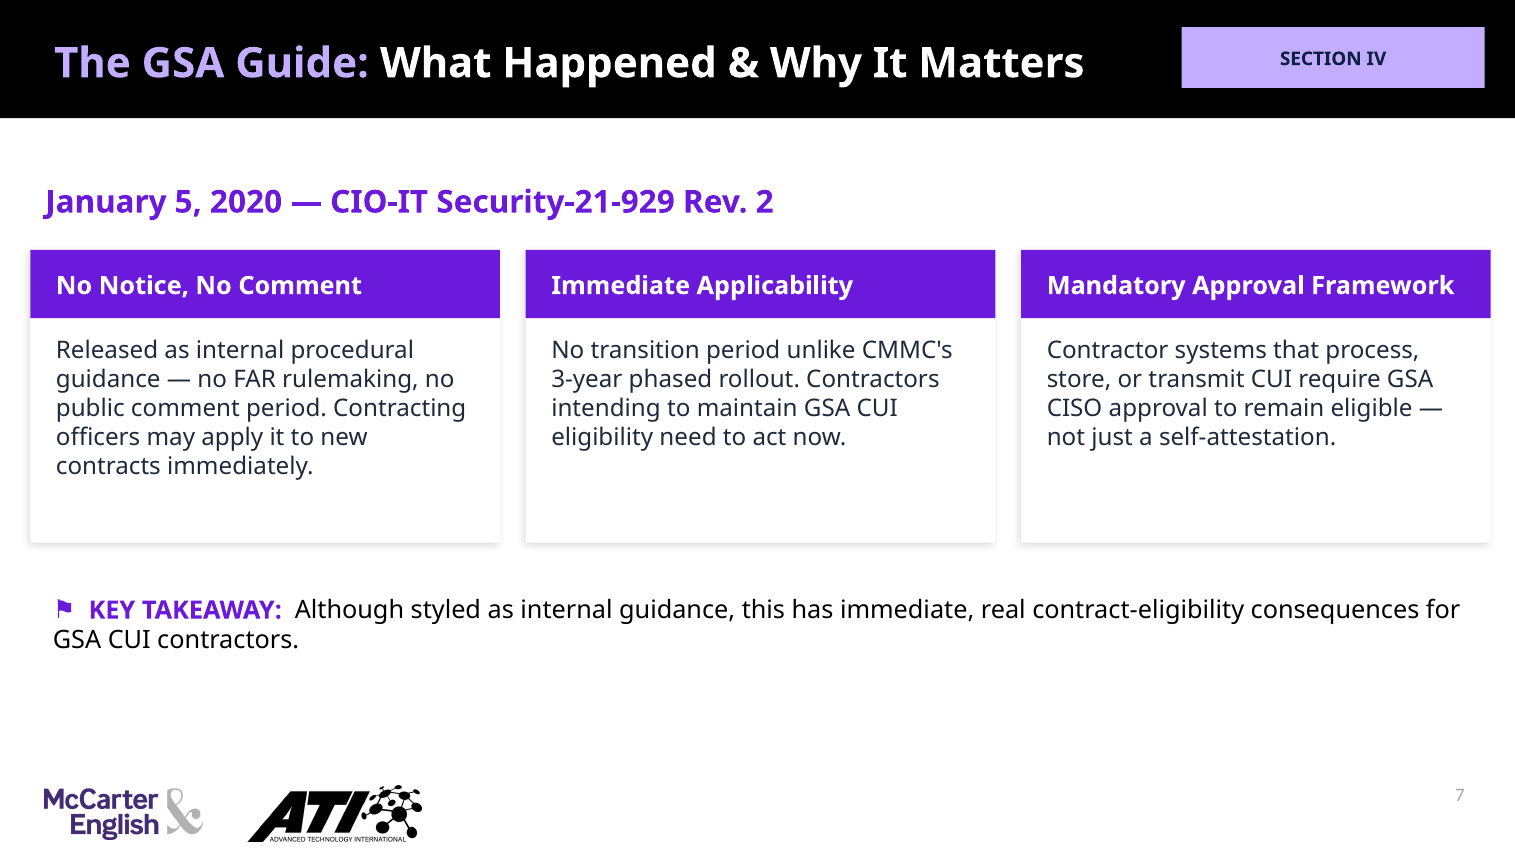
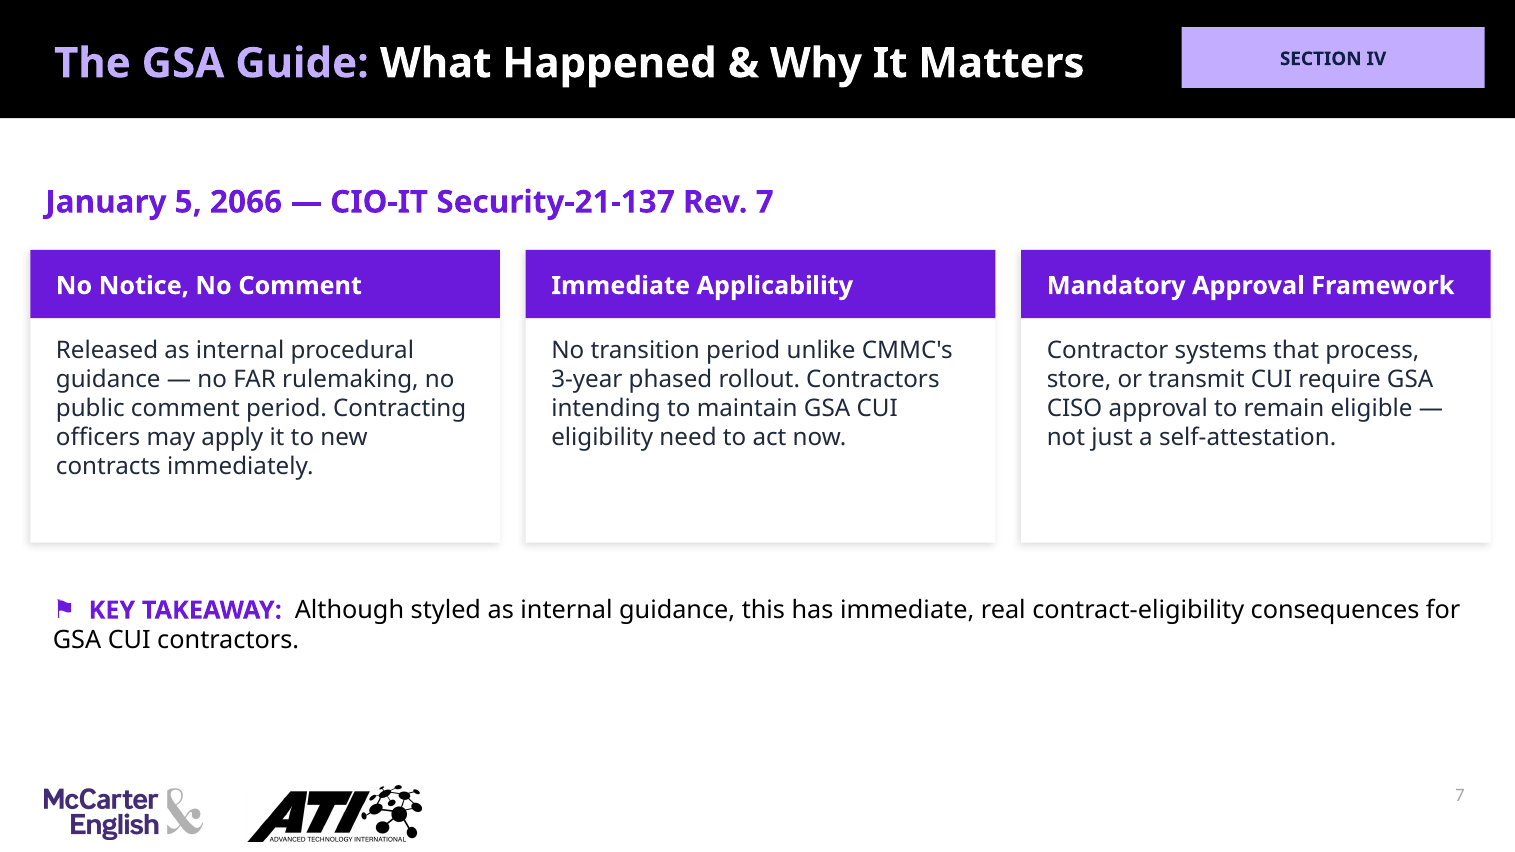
2020: 2020 -> 2066 (246, 202)
Security-21-929: Security-21-929 -> Security-21-137 (556, 202)
Rev 2: 2 -> 7 (765, 202)
